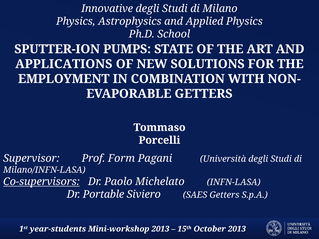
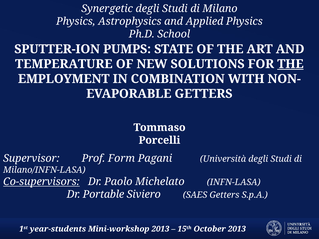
Innovative: Innovative -> Synergetic (107, 9)
APPLICATIONS: APPLICATIONS -> TEMPERATURE (64, 64)
THE underline: none -> present (290, 64)
